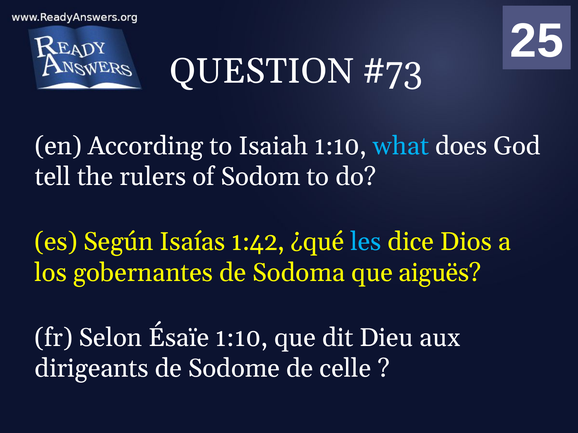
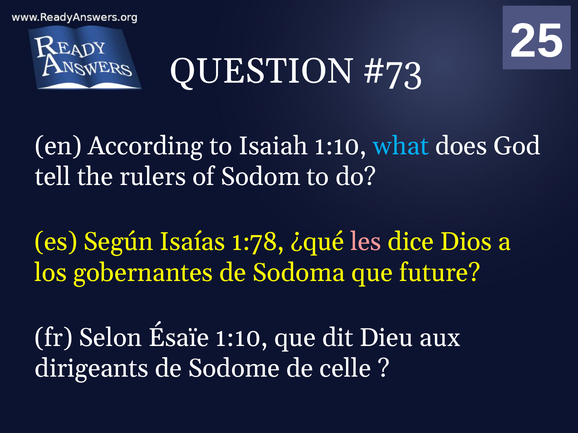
1:42: 1:42 -> 1:78 (258, 242)
les colour: light blue -> pink (366, 242)
aiguës: aiguës -> future (440, 273)
